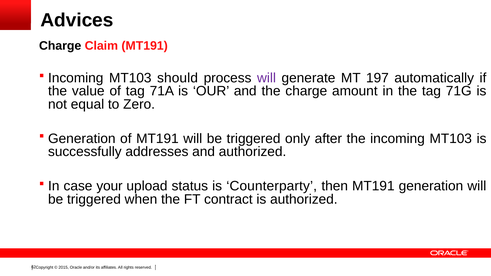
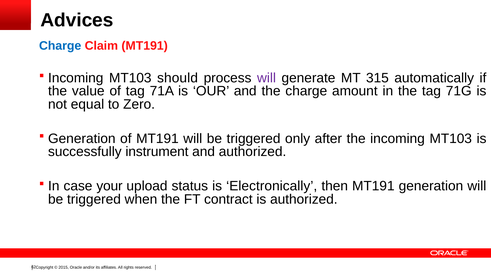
Charge colour: black -> blue (60, 46)
197: 197 -> 315 (377, 78)
addresses: addresses -> instrument (157, 152)
Counterparty: Counterparty -> Electronically (272, 186)
